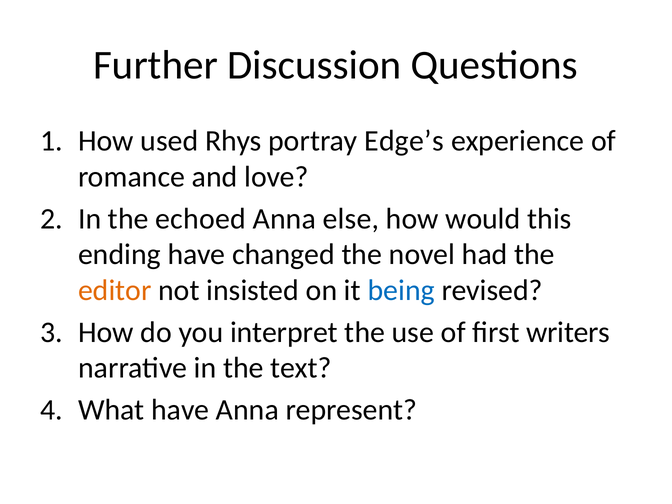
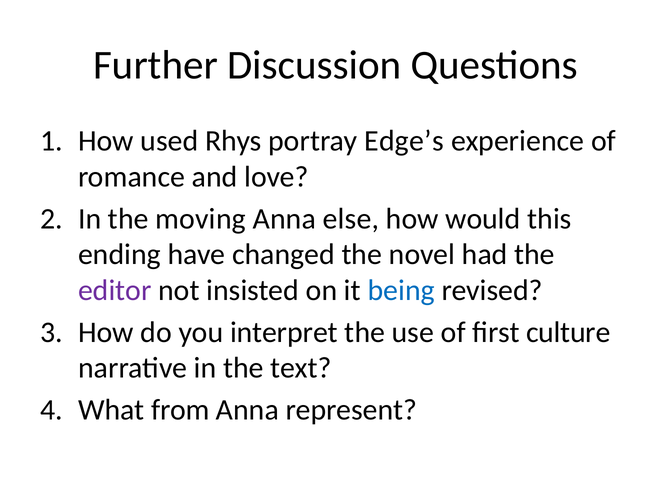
echoed: echoed -> moving (201, 219)
editor colour: orange -> purple (115, 290)
writers: writers -> culture (568, 332)
What have: have -> from (180, 410)
